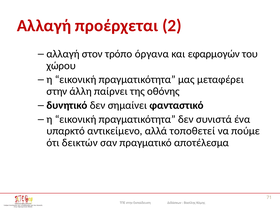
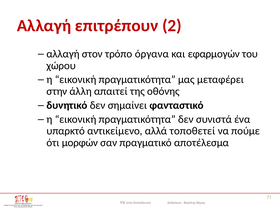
προέρχεται: προέρχεται -> επιτρέπουν (117, 26)
παίρνει: παίρνει -> απαιτεί (111, 91)
δεικτών: δεικτών -> μορφών (80, 143)
